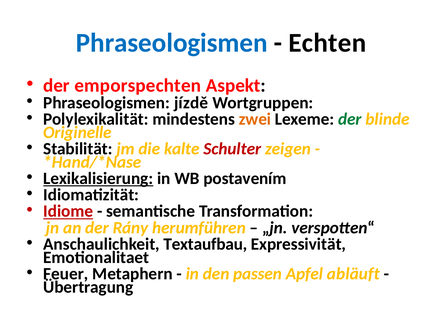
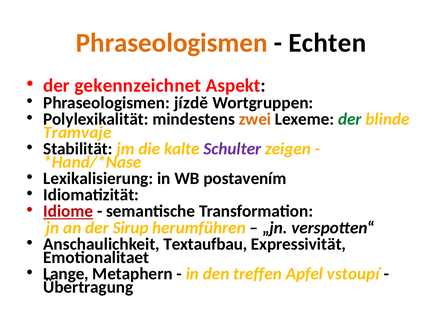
Phraseologismen colour: blue -> orange (172, 43)
emporspechten: emporspechten -> gekennzeichnet (138, 85)
Originelle: Originelle -> Tramvaje (77, 132)
Schulter colour: red -> purple (232, 148)
Lexikalisierung underline: present -> none (98, 178)
Rány: Rány -> Sirup (131, 227)
Feuer: Feuer -> Lange (66, 273)
passen: passen -> treffen (258, 273)
abläuft: abläuft -> vstoupí (353, 273)
